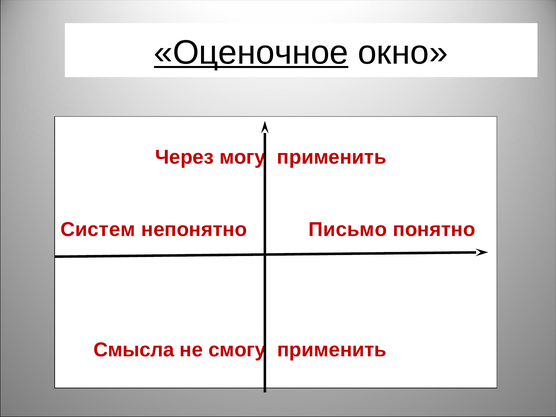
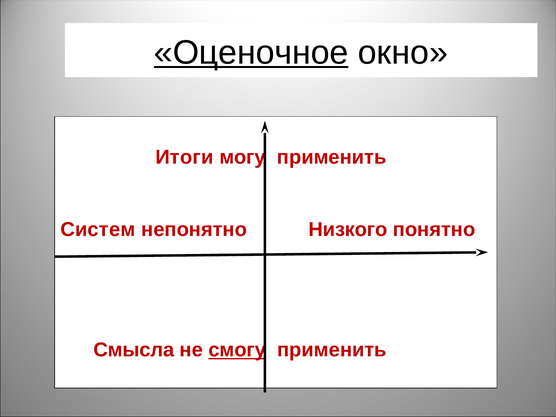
Через: Через -> Итоги (184, 157)
Письмо: Письмо -> Низкого (348, 230)
смогу underline: none -> present (237, 350)
